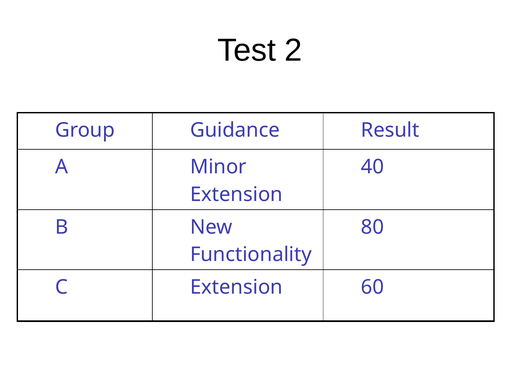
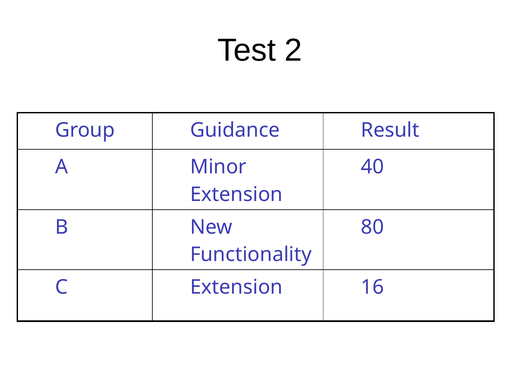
60: 60 -> 16 (372, 287)
